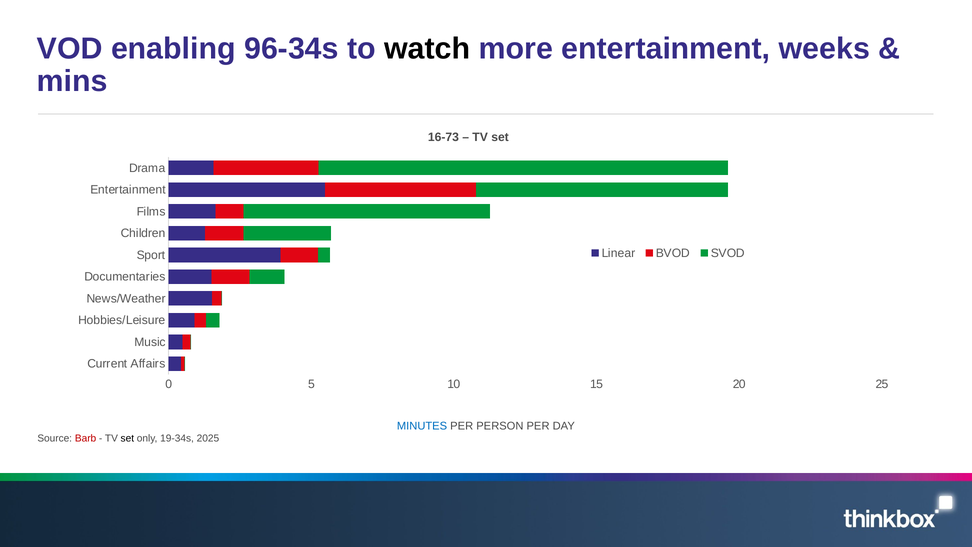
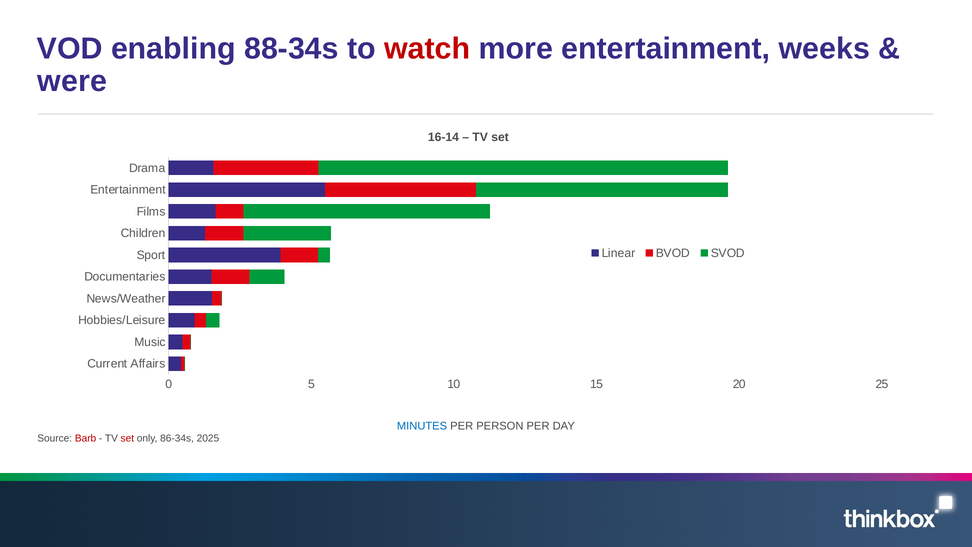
96-34s: 96-34s -> 88-34s (291, 49)
watch colour: black -> red (427, 49)
mins: mins -> were (72, 81)
16-73: 16-73 -> 16-14 (443, 137)
set colour: black -> red (127, 438)
19-34s: 19-34s -> 86-34s (177, 438)
